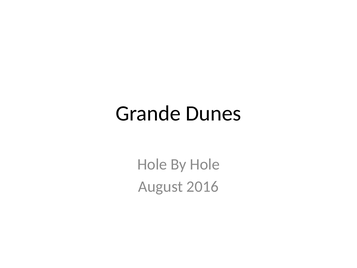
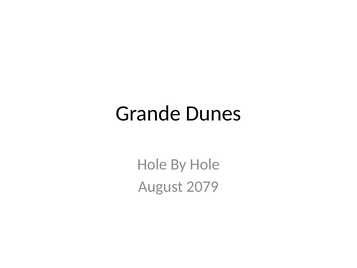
2016: 2016 -> 2079 (203, 186)
